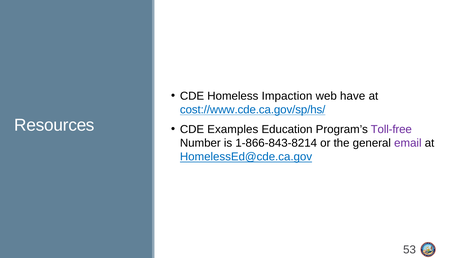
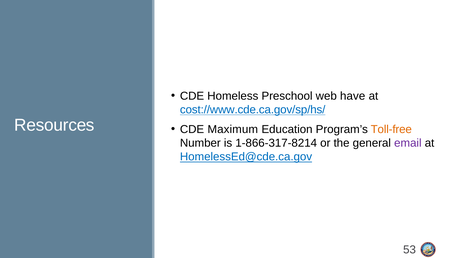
Impaction: Impaction -> Preschool (287, 96)
Examples: Examples -> Maximum (233, 129)
Toll-free colour: purple -> orange (391, 129)
1-866-843-8214: 1-866-843-8214 -> 1-866-317-8214 (276, 143)
